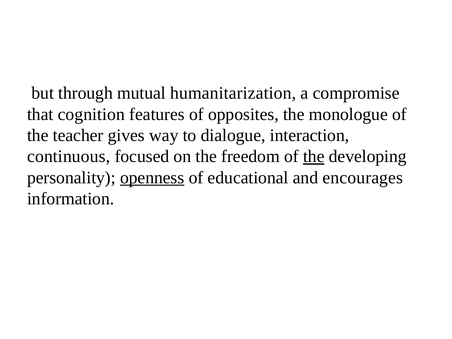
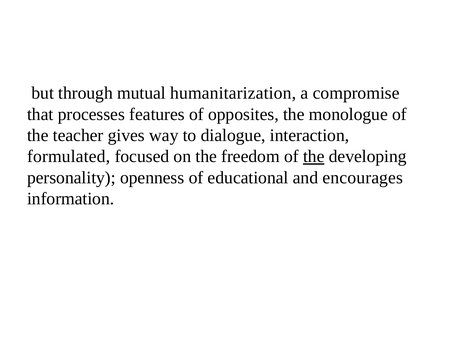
cognition: cognition -> processes (91, 114)
continuous: continuous -> formulated (69, 156)
openness underline: present -> none (152, 178)
